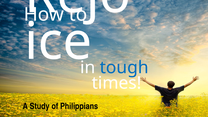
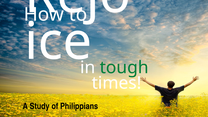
tough colour: blue -> green (124, 67)
